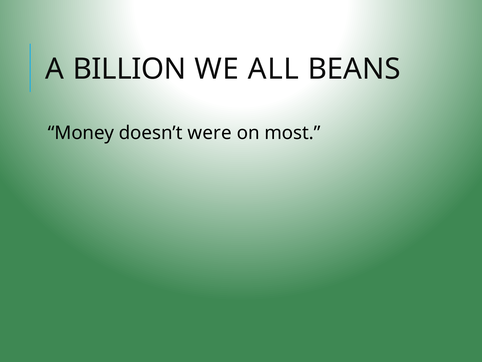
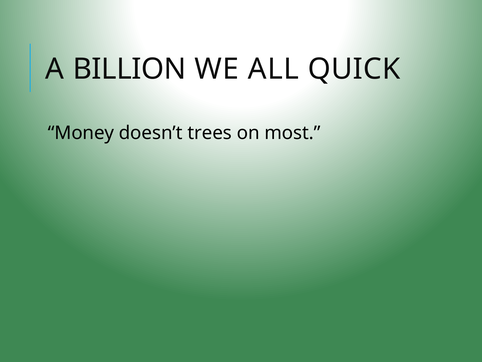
BEANS: BEANS -> QUICK (354, 69)
were: were -> trees (210, 133)
